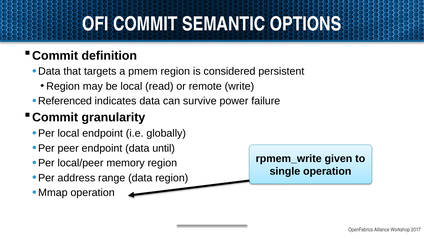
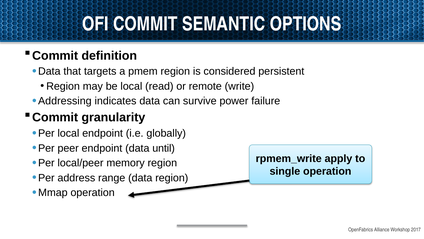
Referenced: Referenced -> Addressing (65, 101)
given: given -> apply (338, 158)
